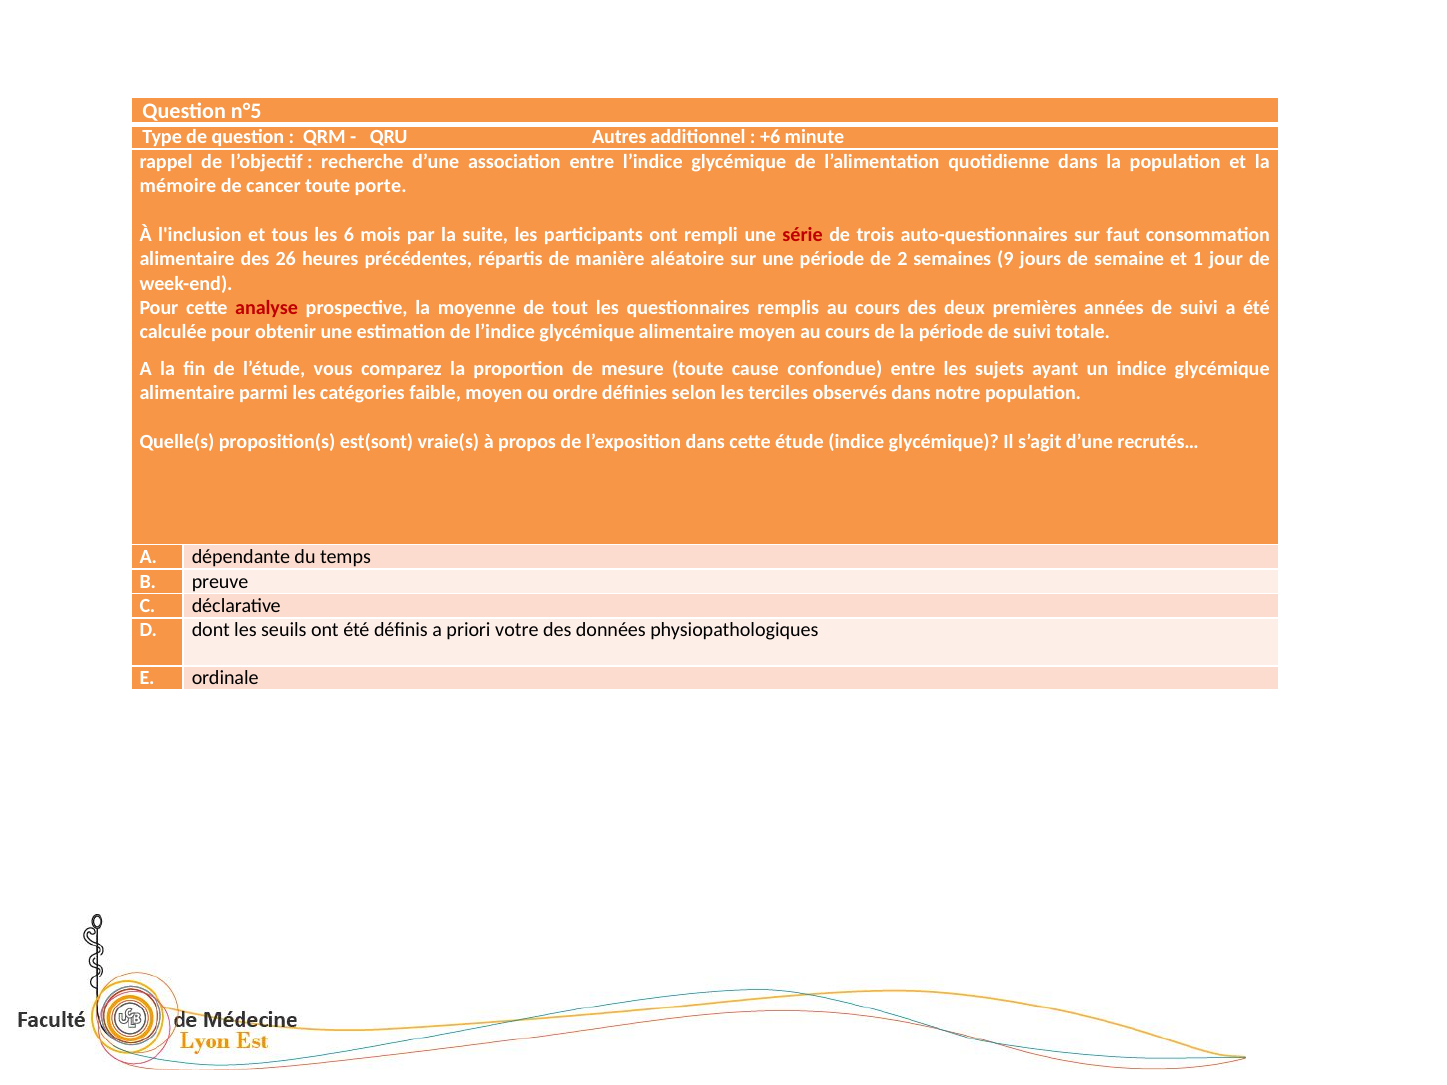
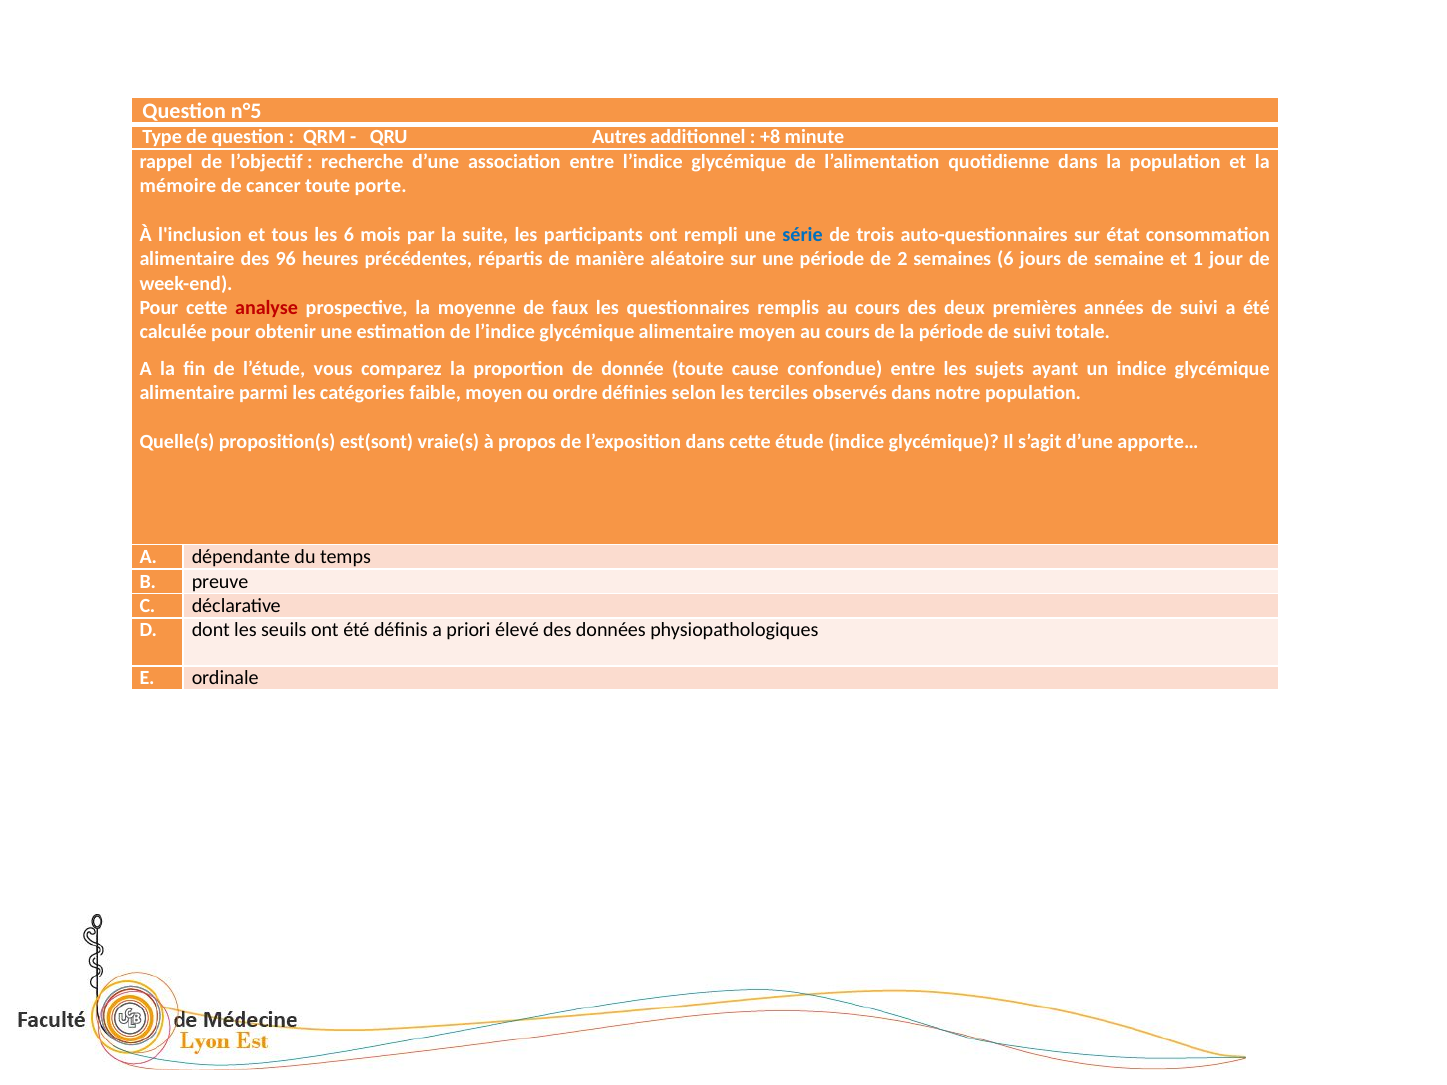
+6: +6 -> +8 (770, 137)
série colour: red -> blue (803, 235)
faut: faut -> état (1123, 235)
26: 26 -> 96 (286, 259)
semaines 9: 9 -> 6 (1005, 259)
tout: tout -> faux (570, 308)
mesure: mesure -> donnée (633, 369)
recrutés…: recrutés… -> apporte… (1158, 442)
votre: votre -> élevé (517, 630)
